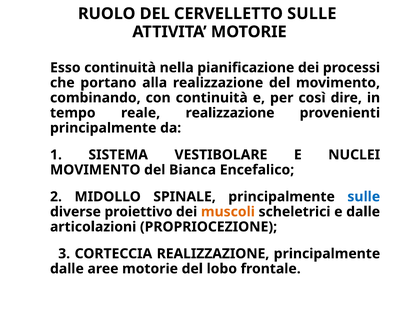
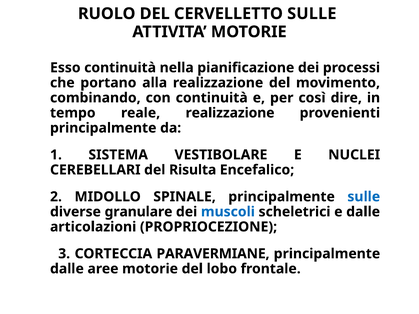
MOVIMENTO: MOVIMENTO -> CEREBELLARI (95, 170)
Bianca: Bianca -> Risulta (193, 170)
proiettivo: proiettivo -> granulare (139, 212)
muscoli colour: orange -> blue (228, 212)
CORTECCIA REALIZZAZIONE: REALIZZAZIONE -> PARAVERMIANE (213, 254)
